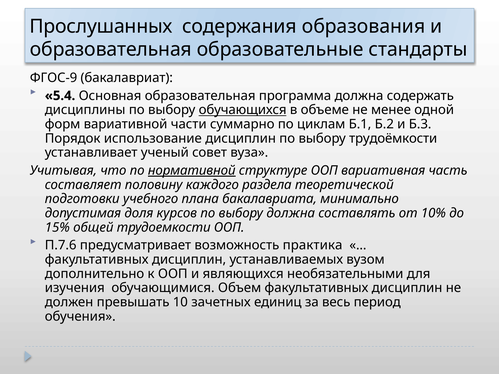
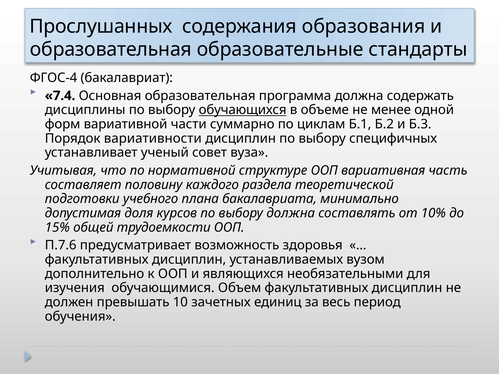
ФГОС-9: ФГОС-9 -> ФГОС-4 (54, 78)
5.4: 5.4 -> 7.4 (60, 96)
использование: использование -> вариативности (153, 138)
трудоёмкости: трудоёмкости -> специфичных (393, 138)
нормативной underline: present -> none (192, 171)
практика: практика -> здоровья (313, 245)
